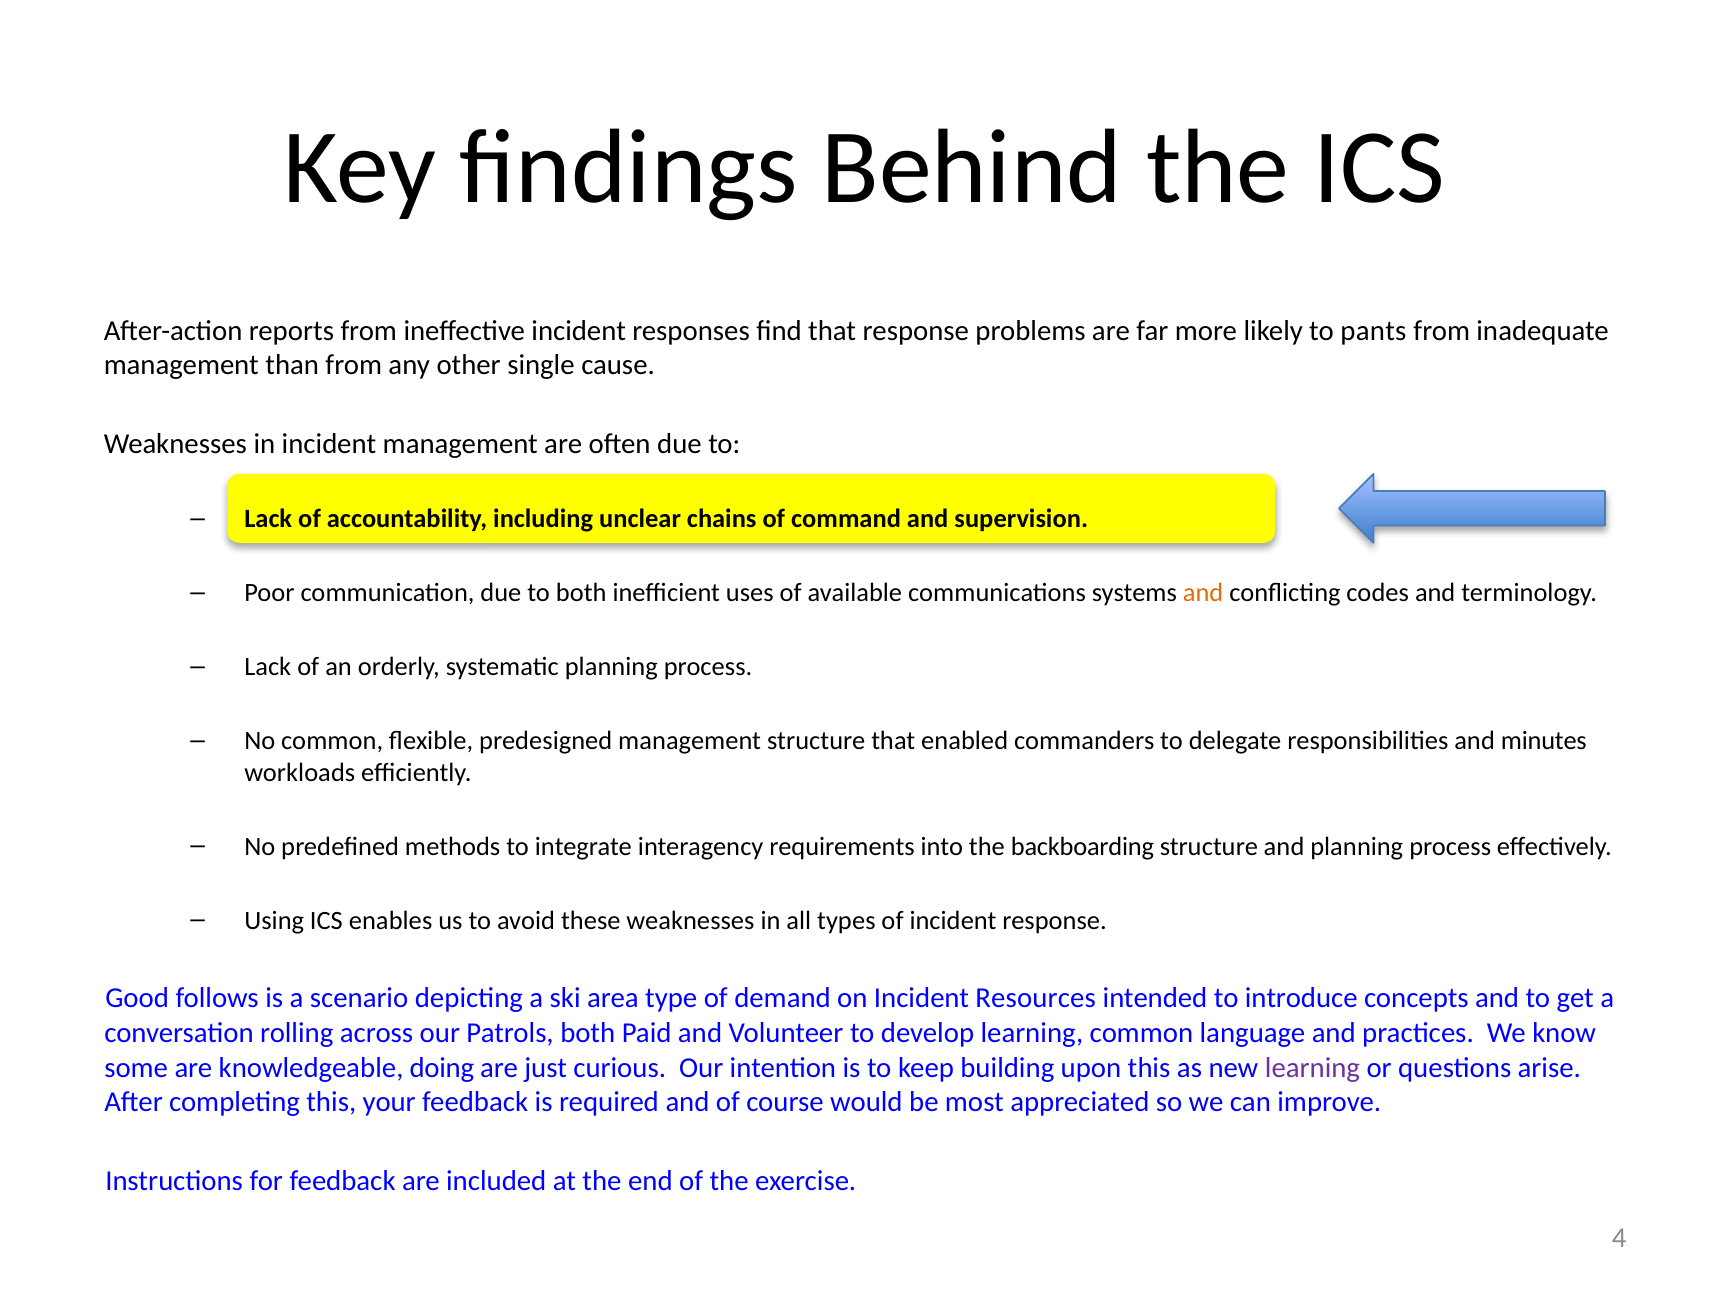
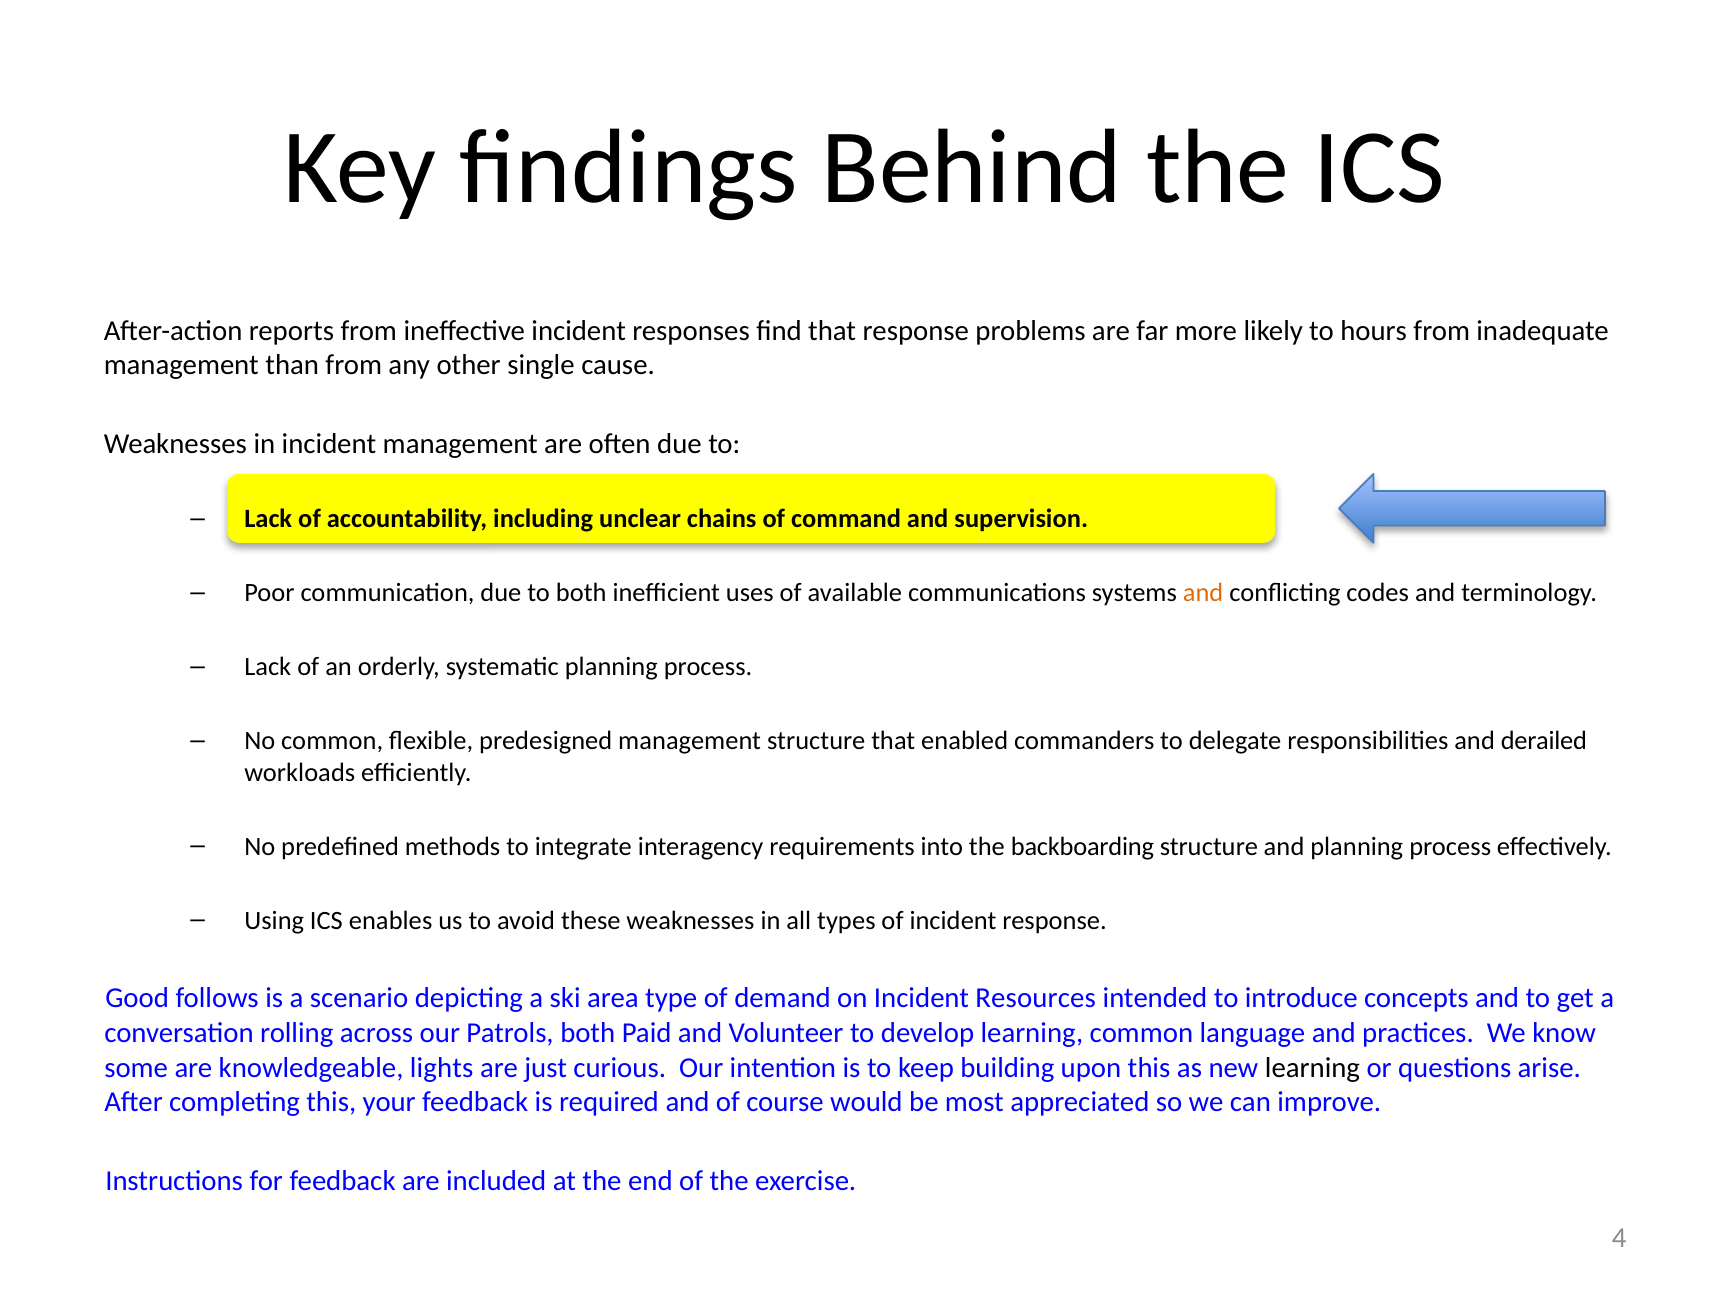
pants: pants -> hours (1374, 331)
minutes: minutes -> derailed (1544, 742)
doing: doing -> lights (442, 1068)
learning colour: purple -> black (1312, 1068)
